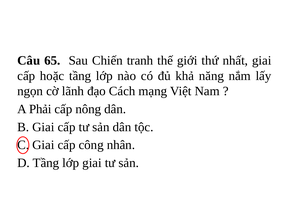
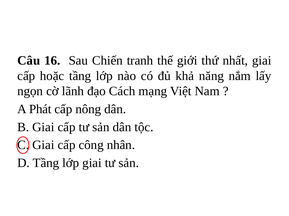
65: 65 -> 16 (52, 61)
Phải: Phải -> Phát (40, 109)
